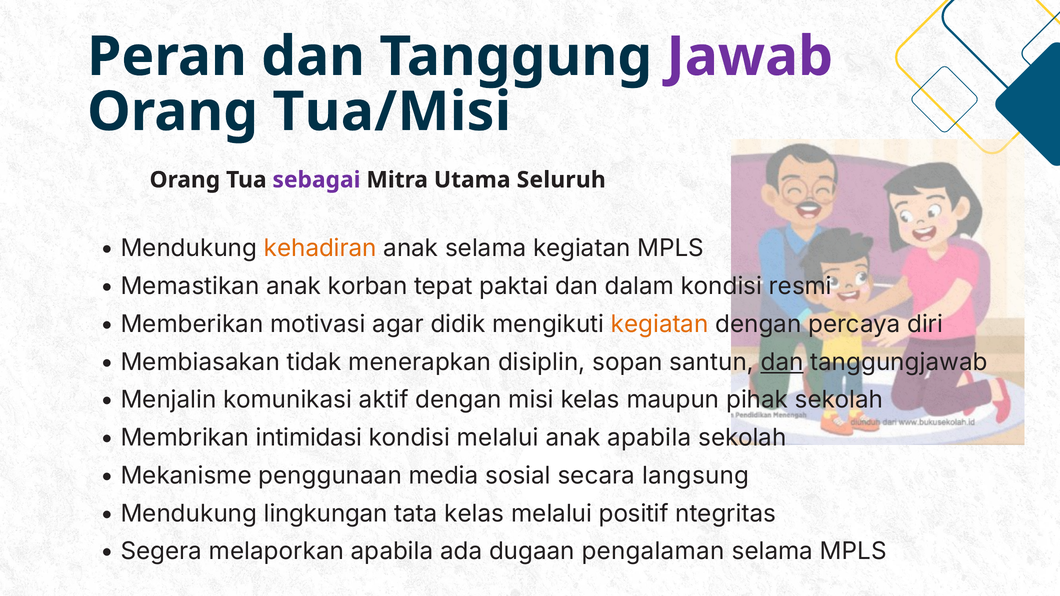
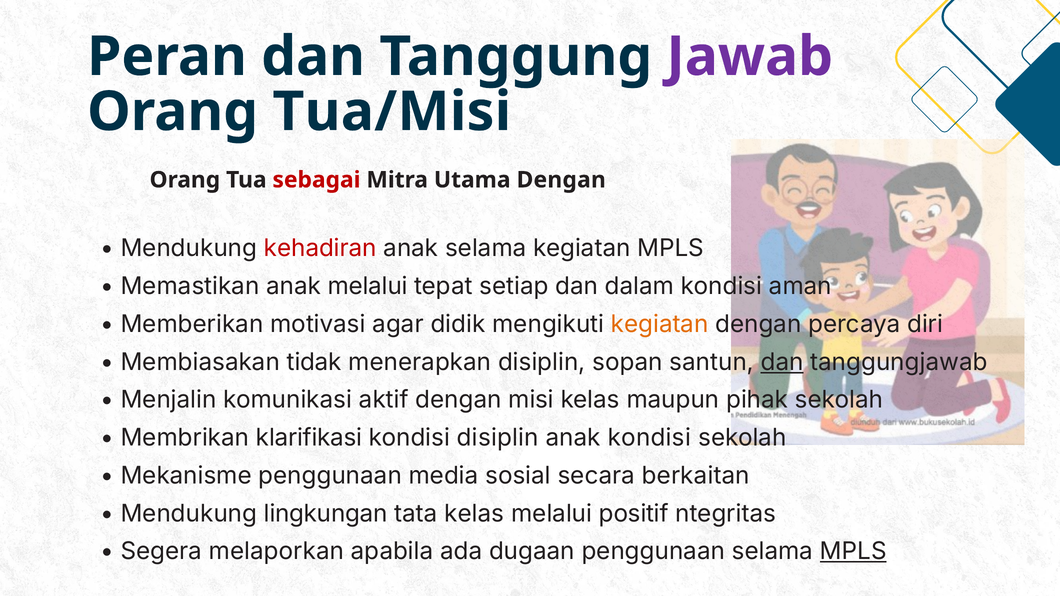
sebagai colour: purple -> red (316, 180)
Utama Seluruh: Seluruh -> Dengan (561, 180)
kehadiran colour: orange -> red (320, 249)
anak korban: korban -> melalui (368, 286)
paktai: paktai -> setiap (514, 286)
resmi: resmi -> aman (800, 286)
intimidasi: intimidasi -> klarifikasi (309, 438)
kondisi melalui: melalui -> disiplin (498, 438)
anak apabila: apabila -> kondisi (649, 438)
langsung: langsung -> berkaitan (696, 476)
dugaan pengalaman: pengalaman -> penggunaan (653, 552)
MPLS underline: none -> present (853, 552)
